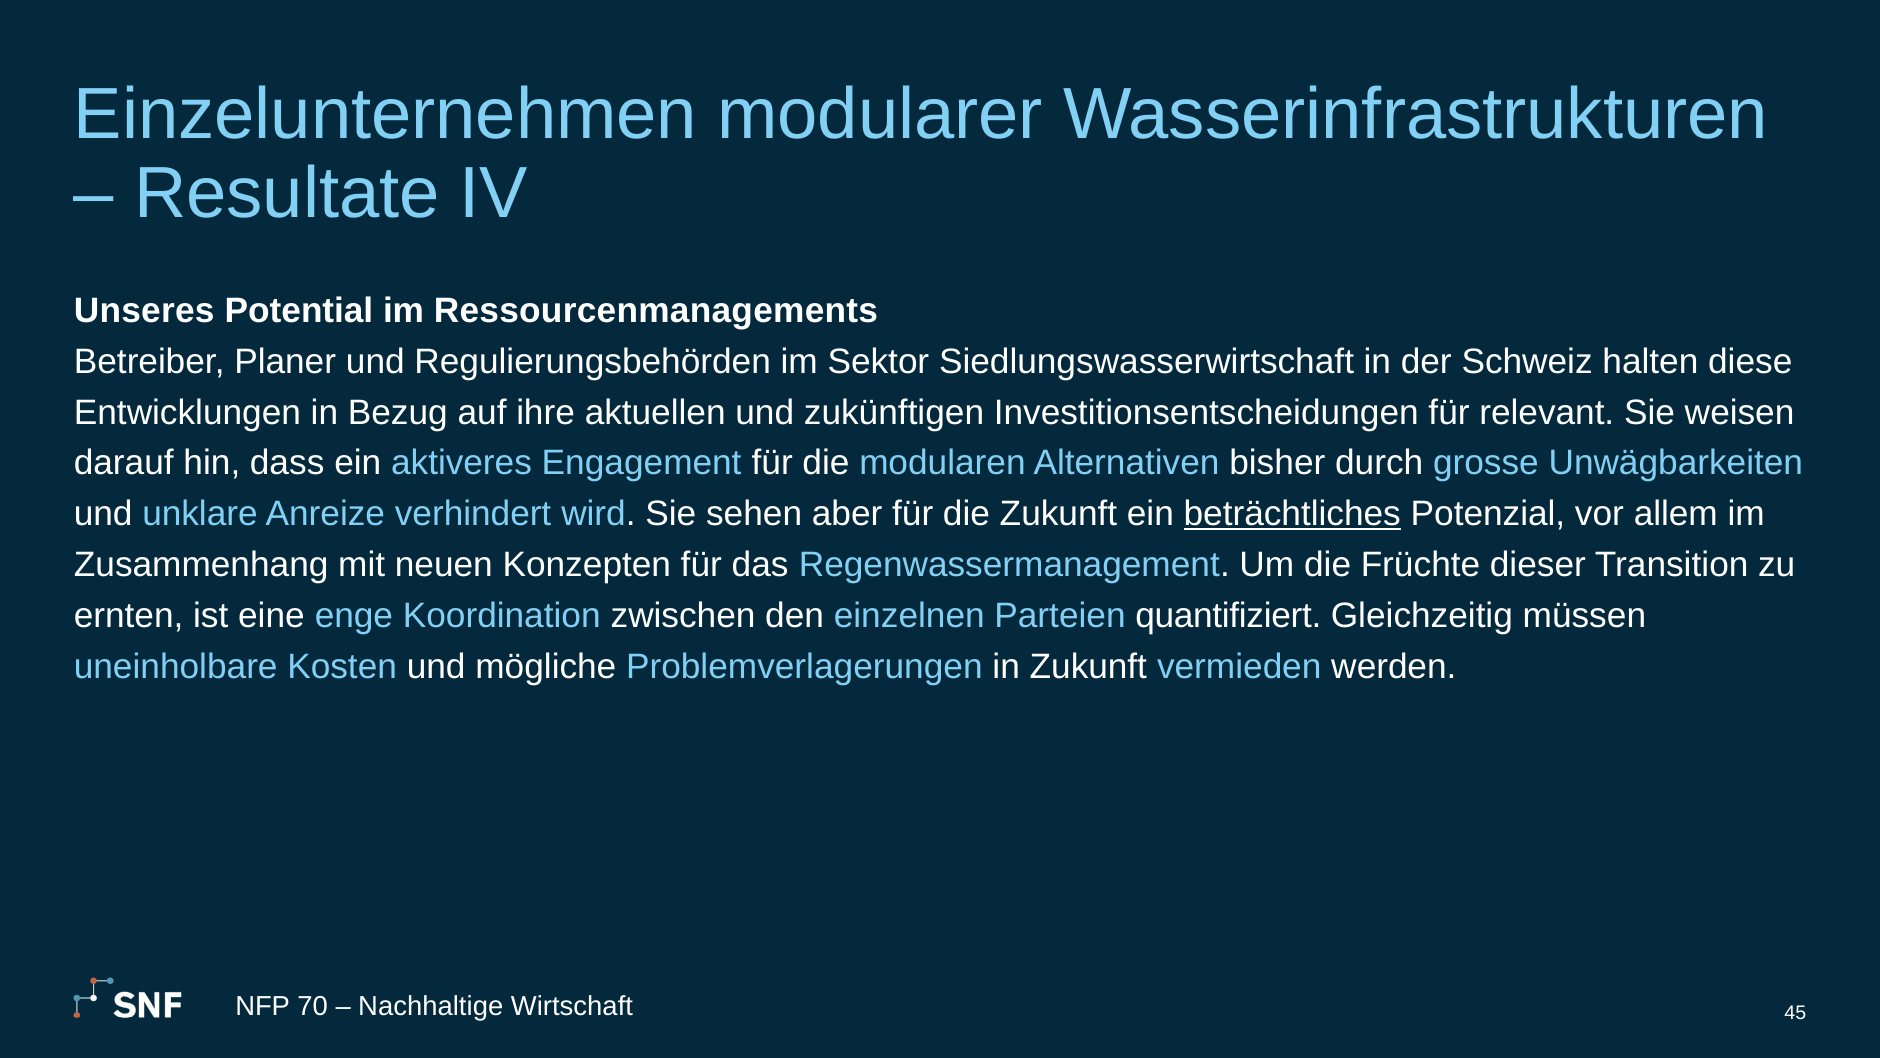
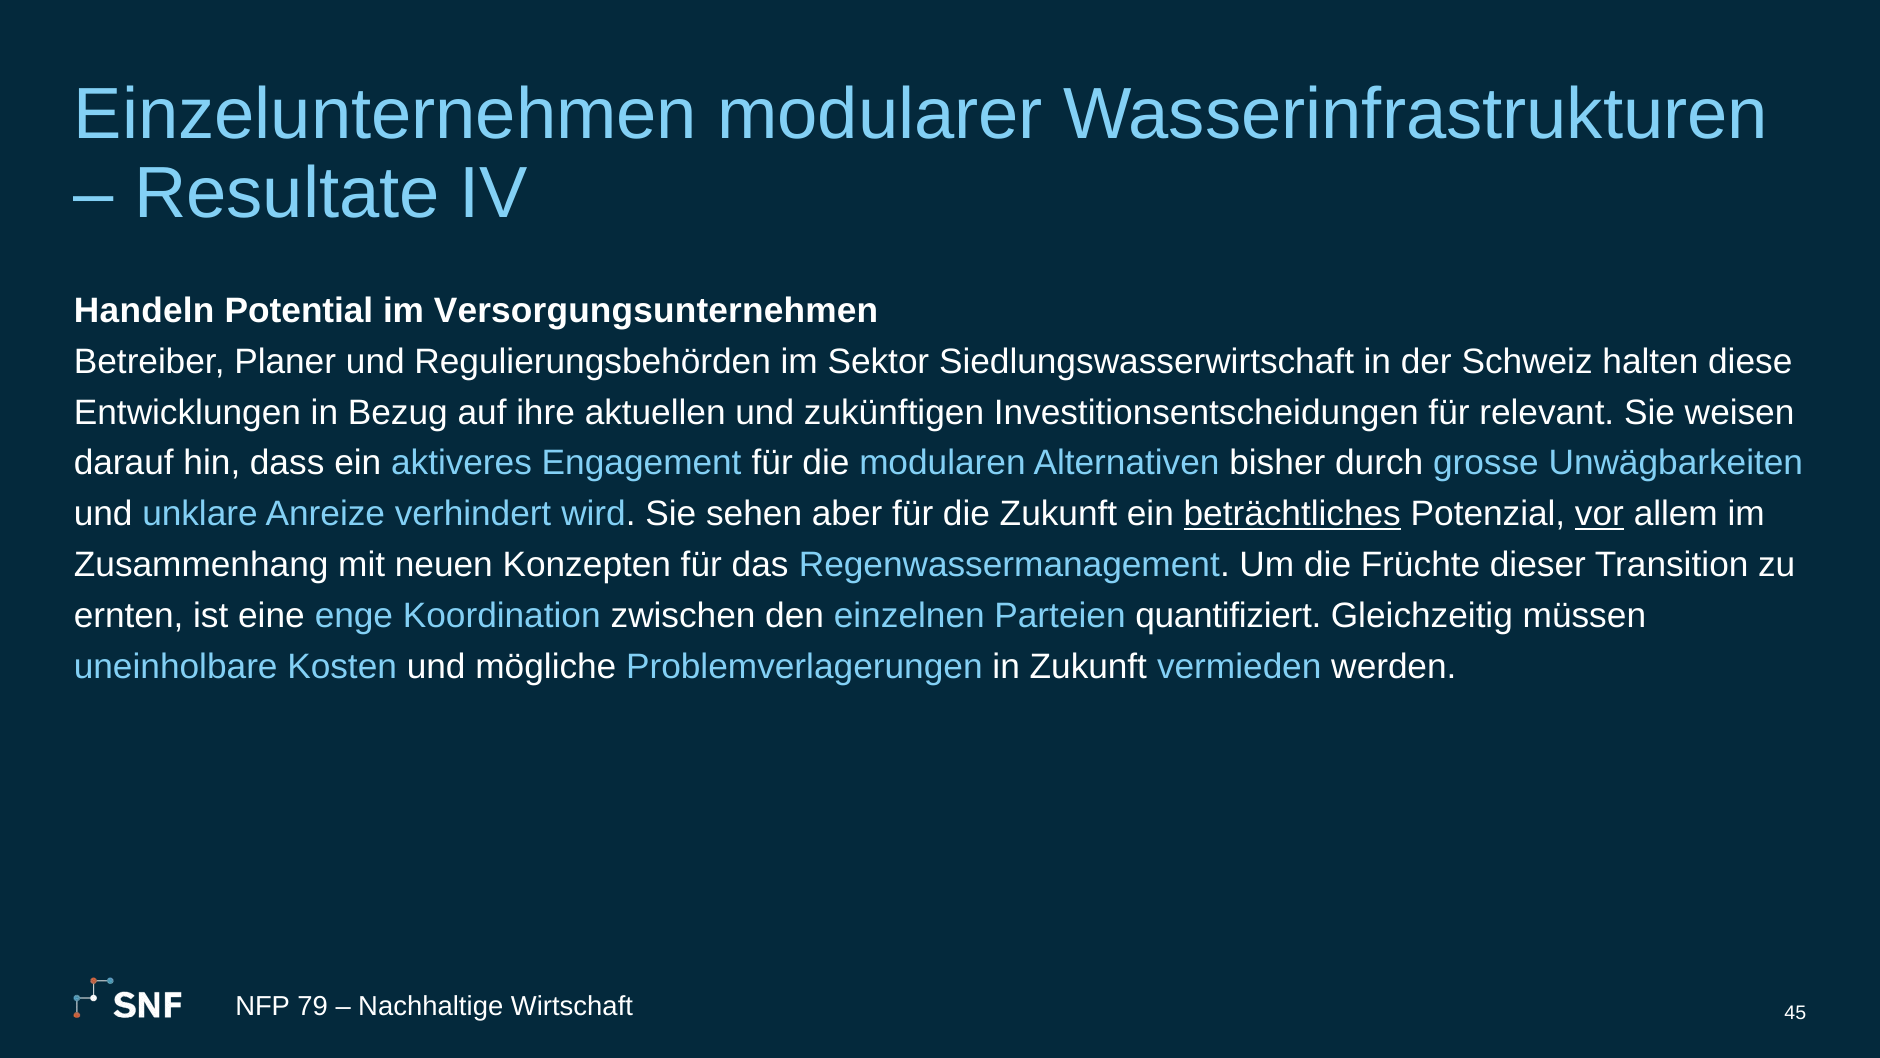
Unseres: Unseres -> Handeln (144, 311)
Ressourcenmanagements: Ressourcenmanagements -> Versorgungsunternehmen (656, 311)
vor underline: none -> present (1599, 514)
70: 70 -> 79 (313, 1006)
